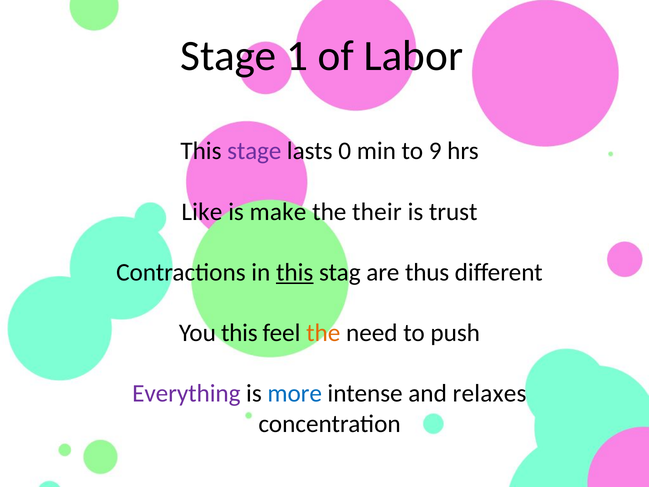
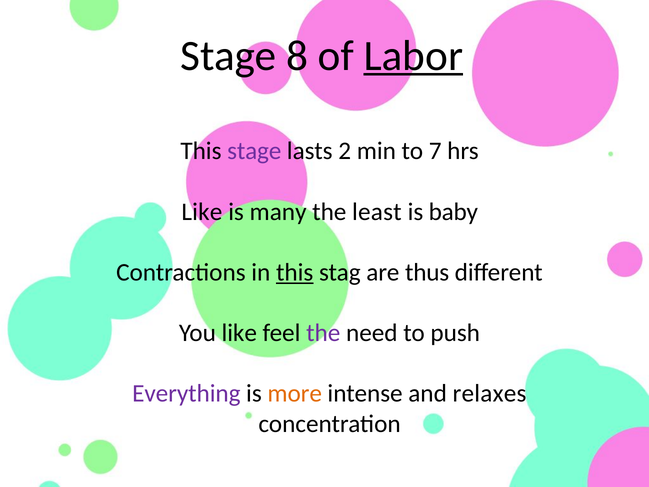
1: 1 -> 8 (297, 56)
Labor underline: none -> present (413, 56)
0: 0 -> 2 (345, 151)
9: 9 -> 7 (435, 151)
make: make -> many (278, 212)
their: their -> least (377, 212)
trust: trust -> baby (453, 212)
You this: this -> like (239, 333)
the colour: orange -> purple (323, 333)
more colour: blue -> orange (295, 393)
